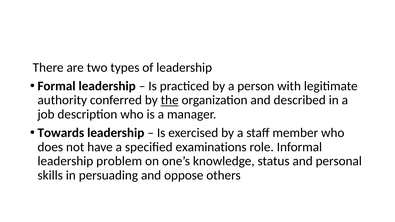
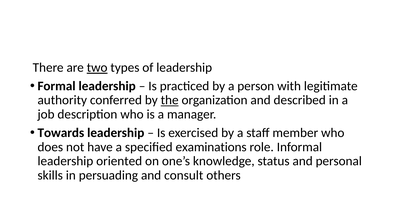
two underline: none -> present (97, 68)
problem: problem -> oriented (119, 161)
oppose: oppose -> consult (184, 176)
